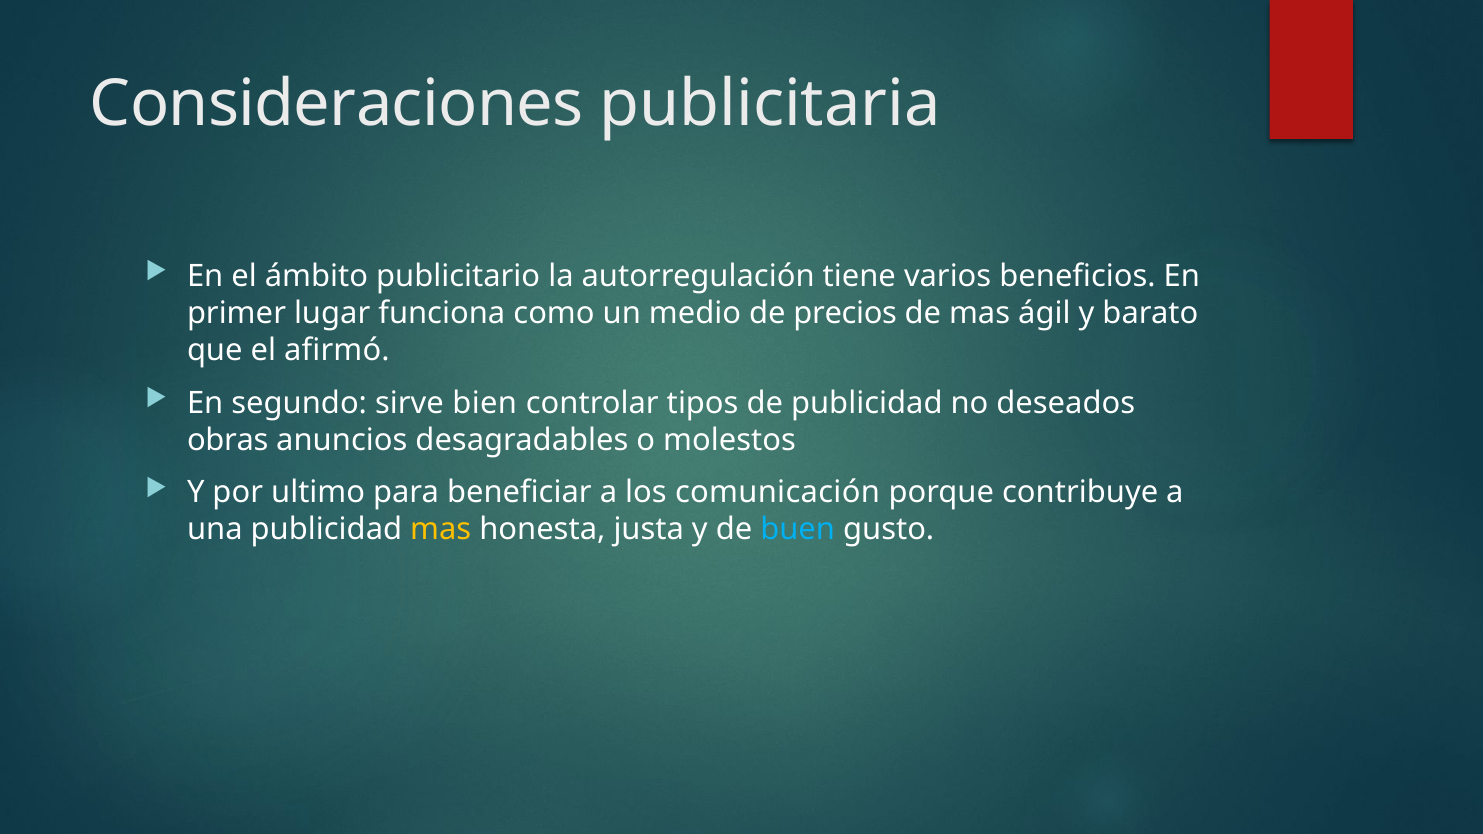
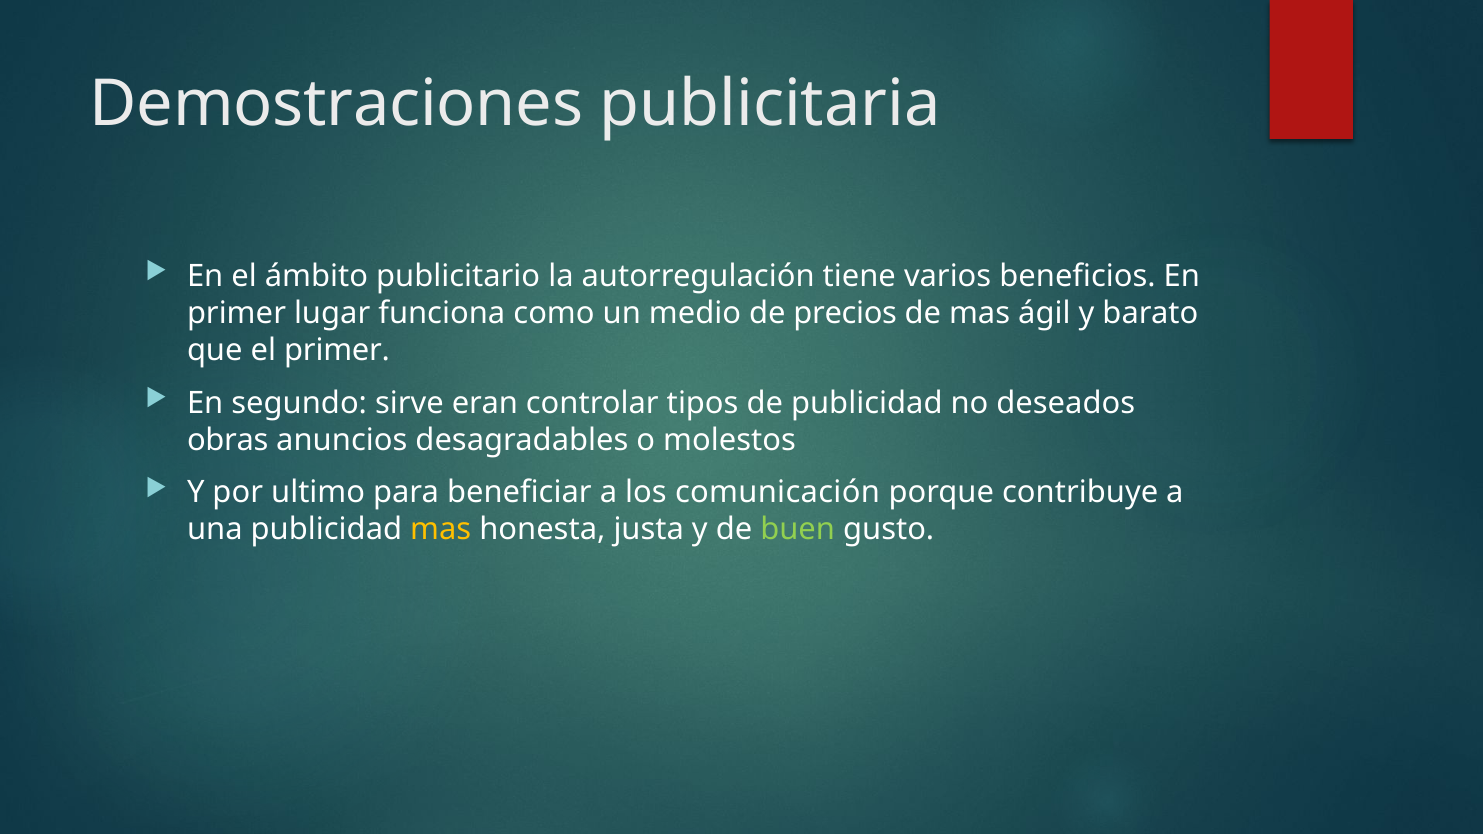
Consideraciones: Consideraciones -> Demostraciones (336, 104)
el afirmó: afirmó -> primer (337, 350)
bien: bien -> eran (485, 403)
buen colour: light blue -> light green (798, 530)
